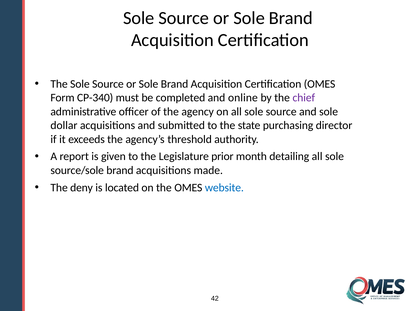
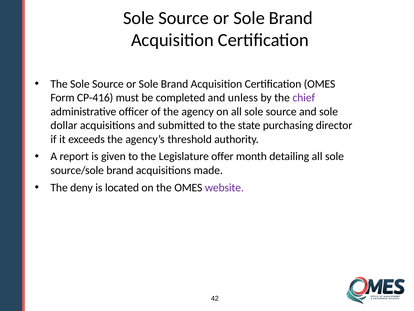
CP-340: CP-340 -> CP-416 (95, 98)
online: online -> unless (243, 98)
prior: prior -> offer (222, 156)
website colour: blue -> purple (224, 187)
